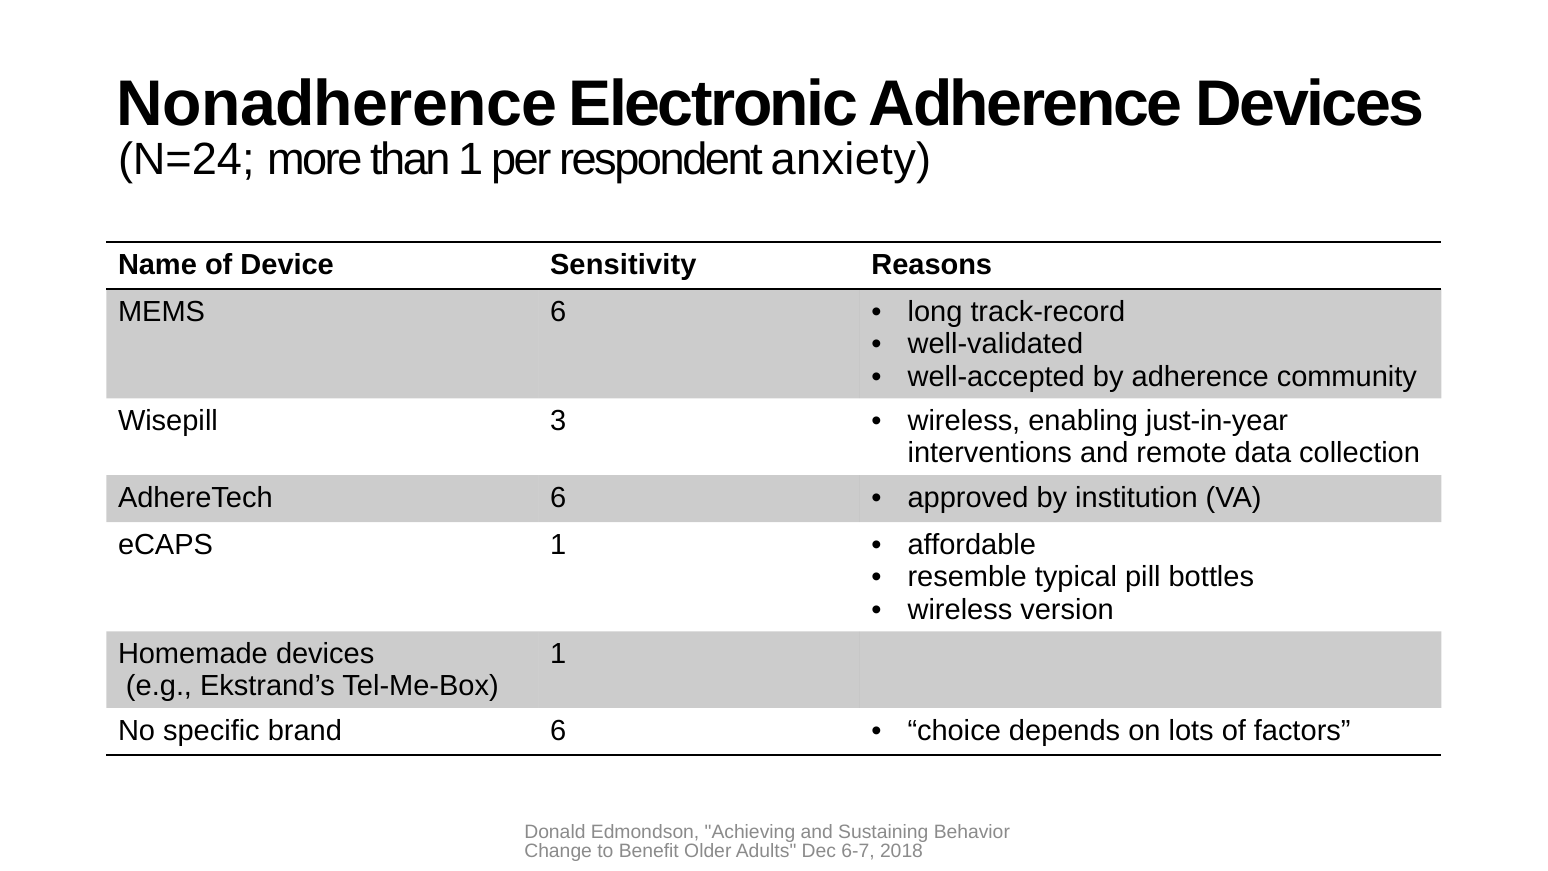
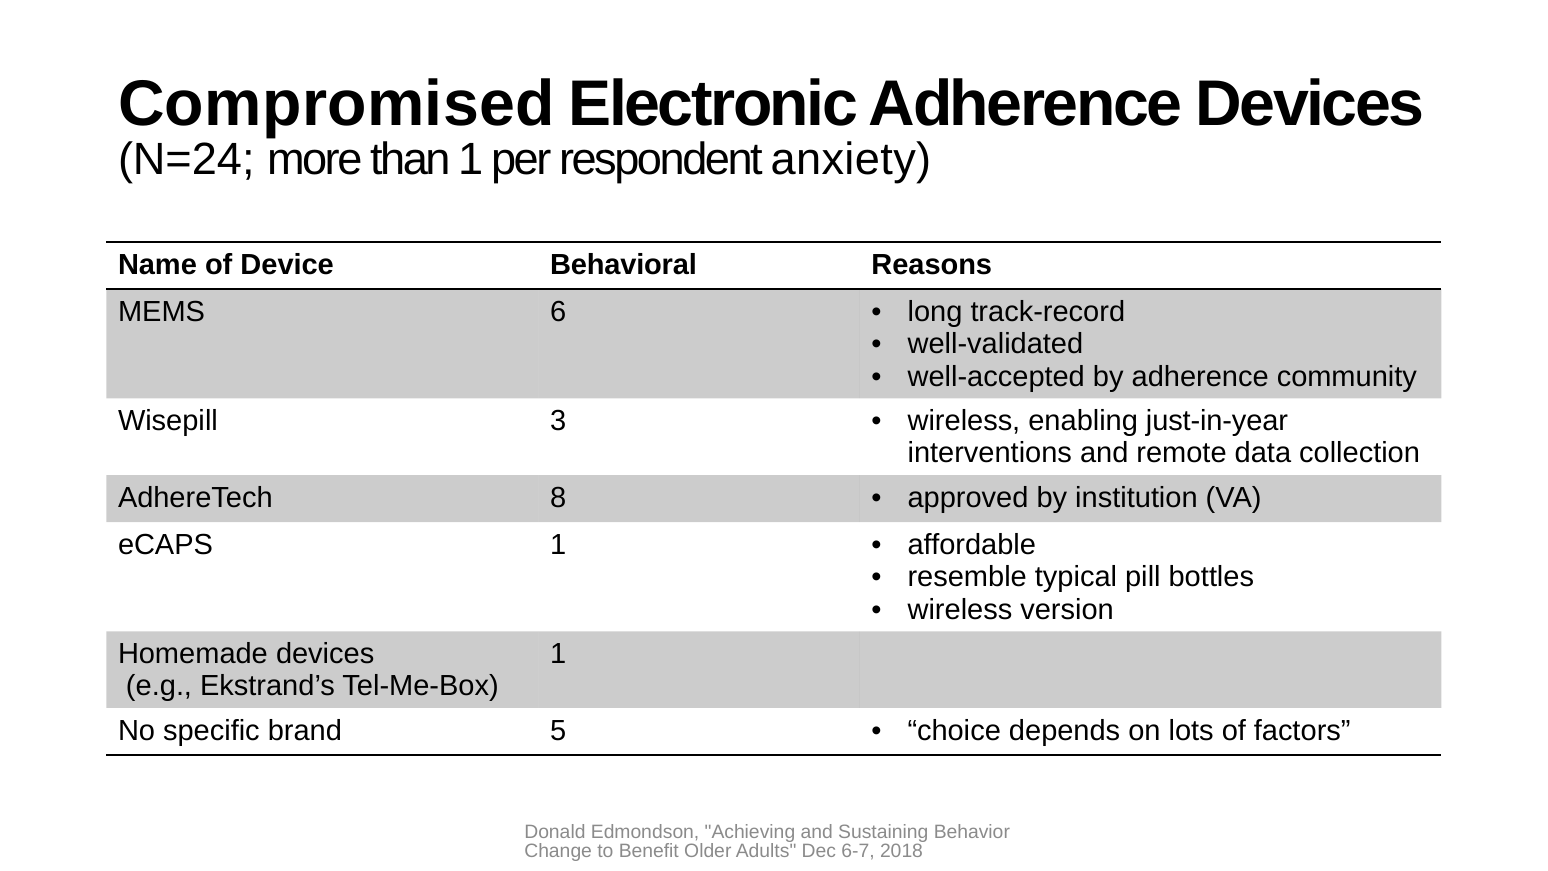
Nonadherence: Nonadherence -> Compromised (337, 104)
Sensitivity: Sensitivity -> Behavioral (623, 265)
AdhereTech 6: 6 -> 8 (558, 497)
brand 6: 6 -> 5 (558, 730)
